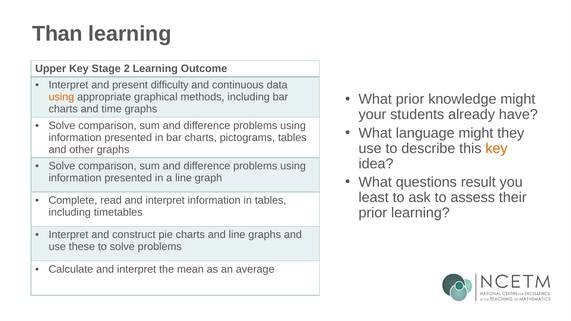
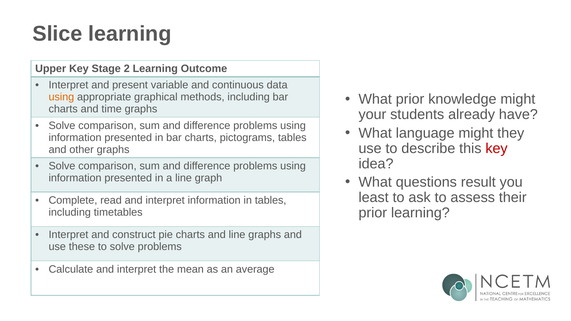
Than: Than -> Slice (57, 34)
difficulty: difficulty -> variable (170, 85)
key colour: orange -> red (497, 148)
